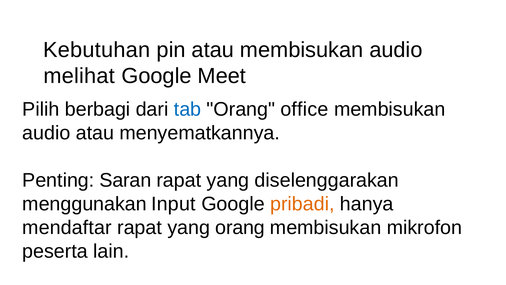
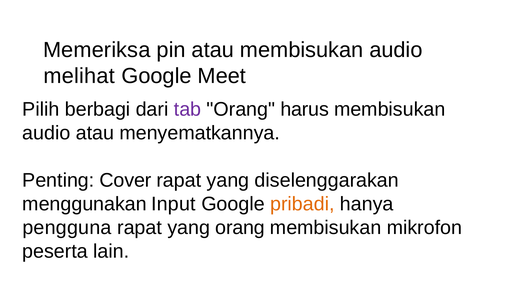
Kebutuhan: Kebutuhan -> Memeriksa (97, 50)
tab colour: blue -> purple (188, 109)
office: office -> harus (305, 109)
Saran: Saran -> Cover (125, 180)
mendaftar: mendaftar -> pengguna (67, 227)
